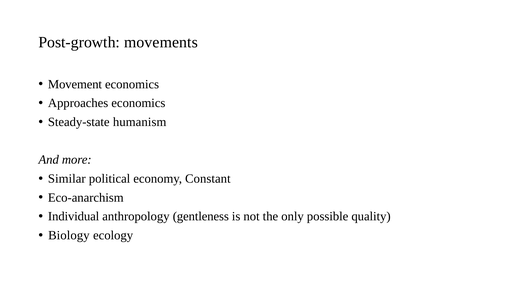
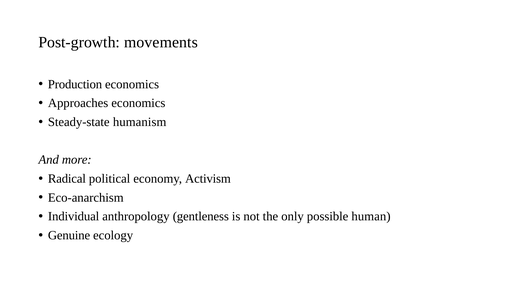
Movement: Movement -> Production (75, 84)
Similar: Similar -> Radical (67, 179)
Constant: Constant -> Activism (208, 179)
quality: quality -> human (371, 217)
Biology: Biology -> Genuine (69, 235)
